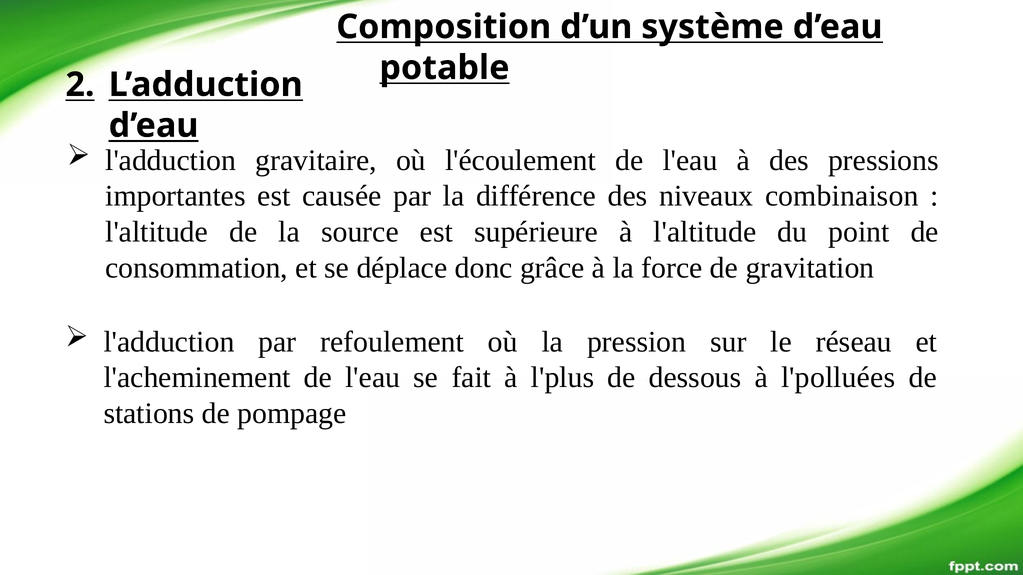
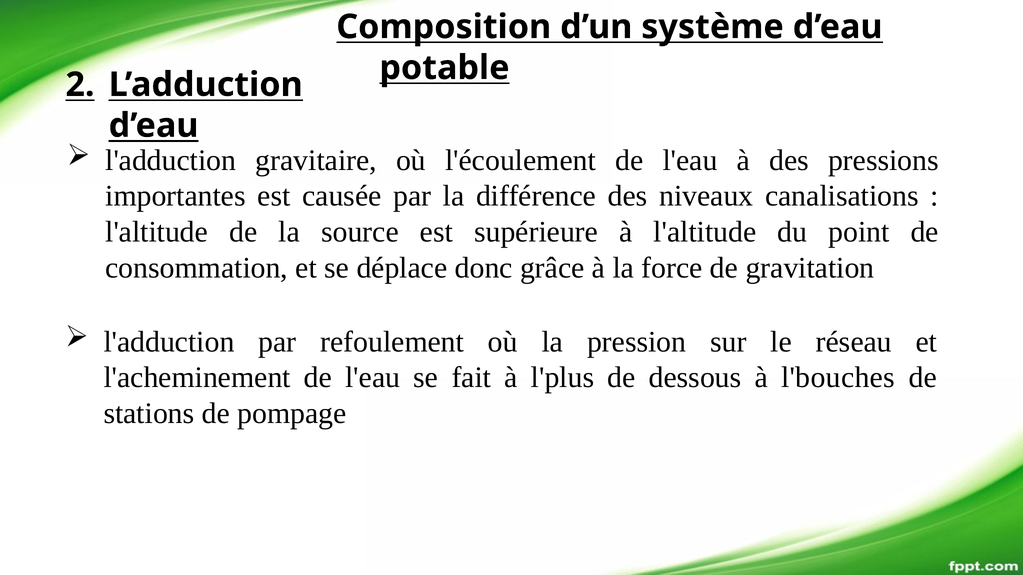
combinaison: combinaison -> canalisations (842, 196)
l'polluées: l'polluées -> l'bouches (838, 378)
